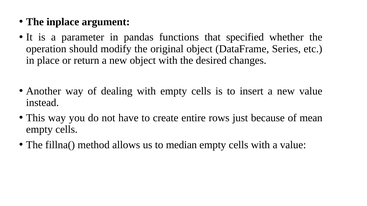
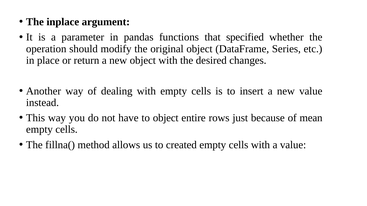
to create: create -> object (166, 118)
median: median -> created (181, 145)
